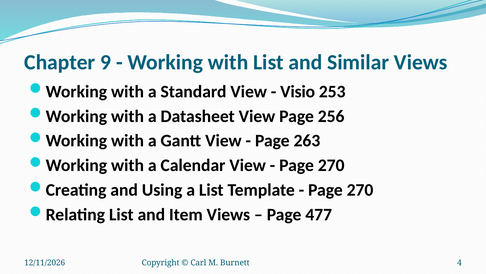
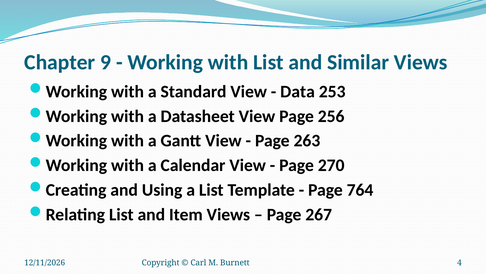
Visio: Visio -> Data (298, 91)
270: 270 -> 764 (360, 190)
477: 477 -> 267 (319, 214)
